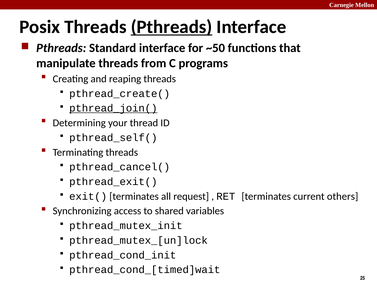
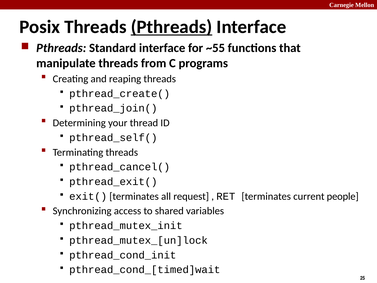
~50: ~50 -> ~55 (215, 48)
pthread_join( underline: present -> none (113, 108)
others: others -> people (343, 196)
